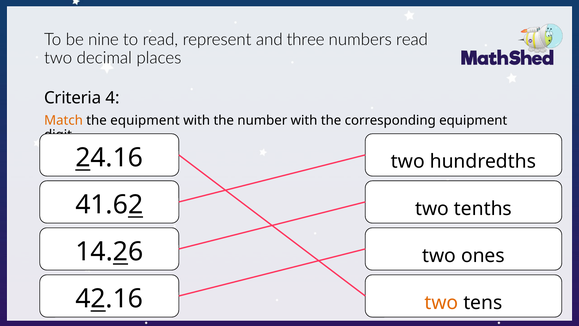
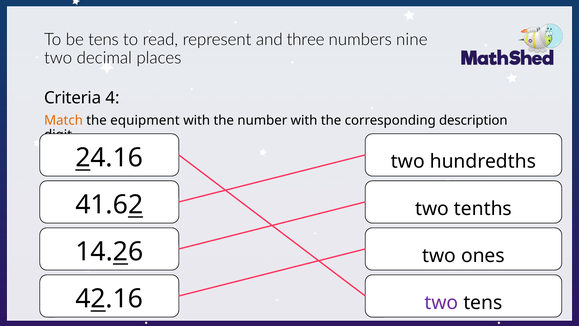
be nine: nine -> tens (103, 40)
numbers read: read -> nine (412, 40)
corresponding equipment: equipment -> description (473, 120)
two colour: orange -> purple (441, 302)
